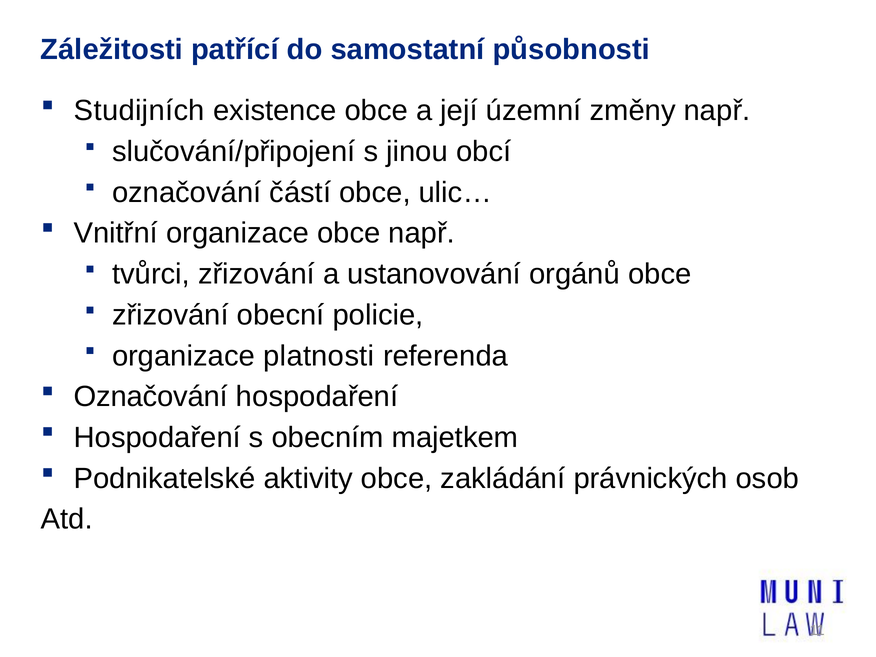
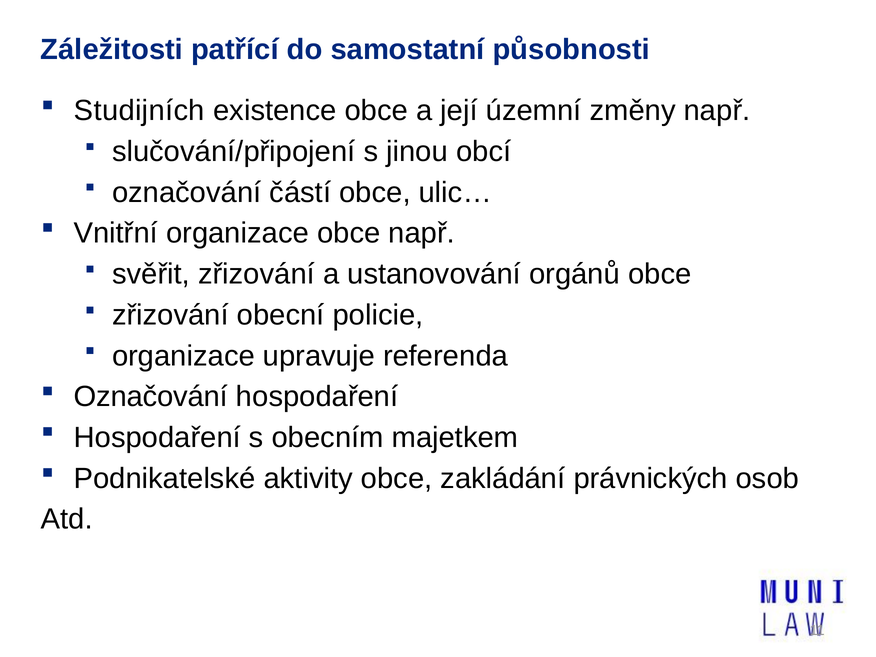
tvůrci: tvůrci -> svěřit (151, 274)
platnosti: platnosti -> upravuje (319, 356)
